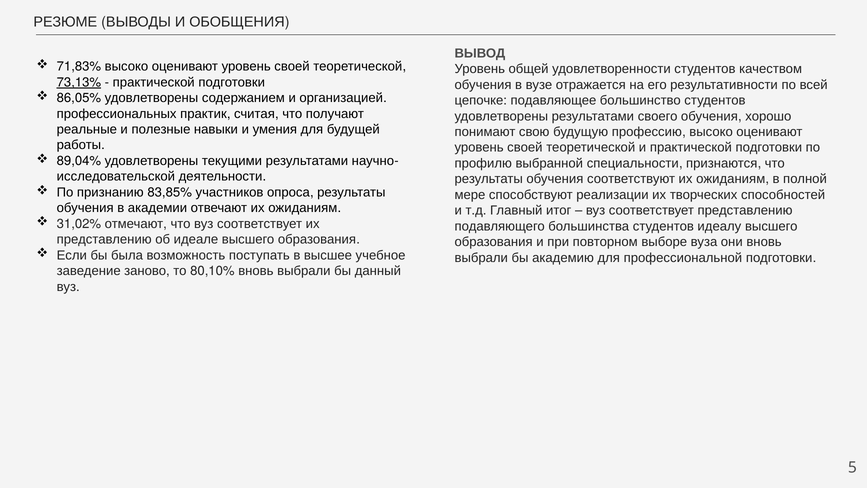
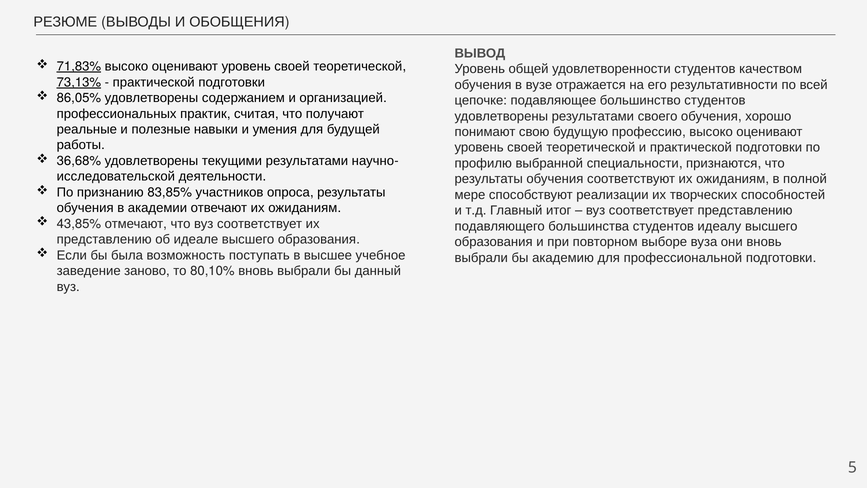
71,83% underline: none -> present (79, 66)
89,04%: 89,04% -> 36,68% (79, 161)
31,02%: 31,02% -> 43,85% (79, 224)
